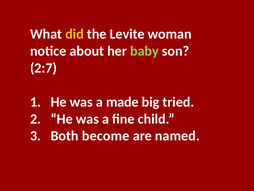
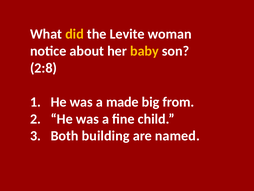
baby colour: light green -> yellow (144, 51)
2:7: 2:7 -> 2:8 (43, 68)
tried: tried -> from (178, 102)
become: become -> building (106, 136)
